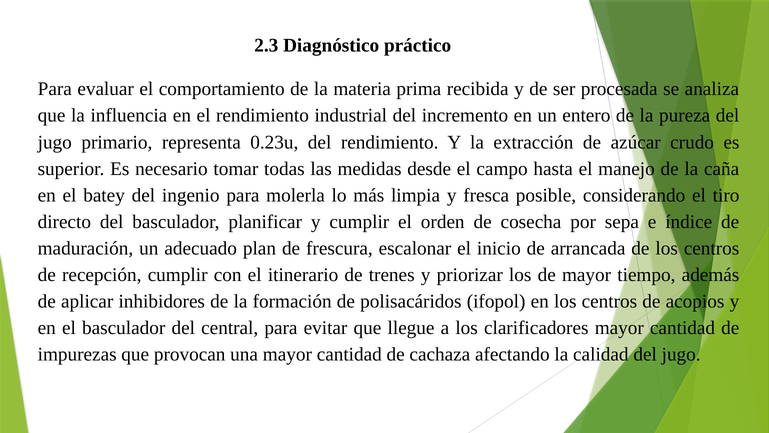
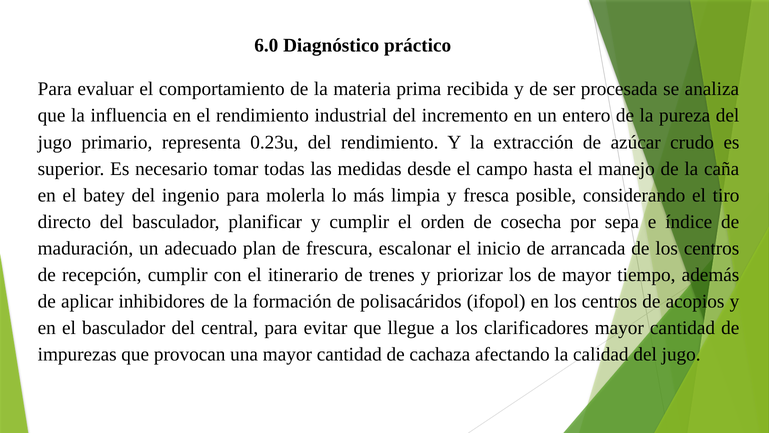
2.3: 2.3 -> 6.0 (266, 45)
